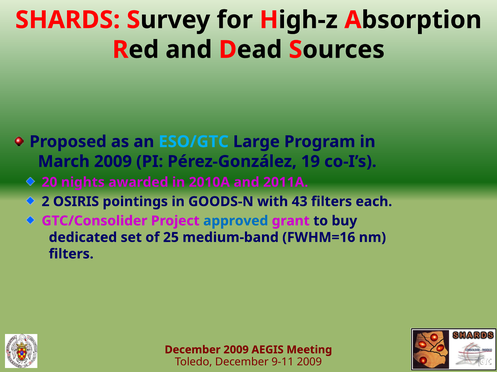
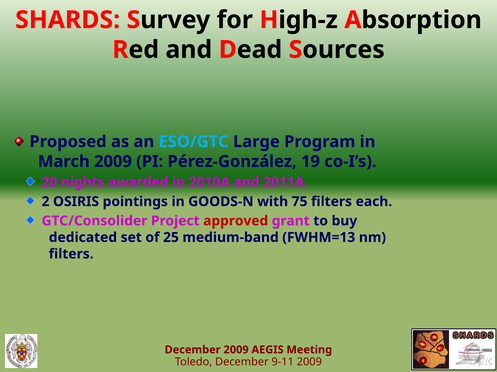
43: 43 -> 75 (300, 202)
approved colour: blue -> red (236, 221)
FWHM=16: FWHM=16 -> FWHM=13 (319, 238)
